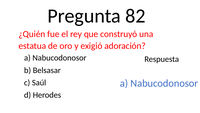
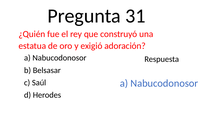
82: 82 -> 31 (135, 16)
